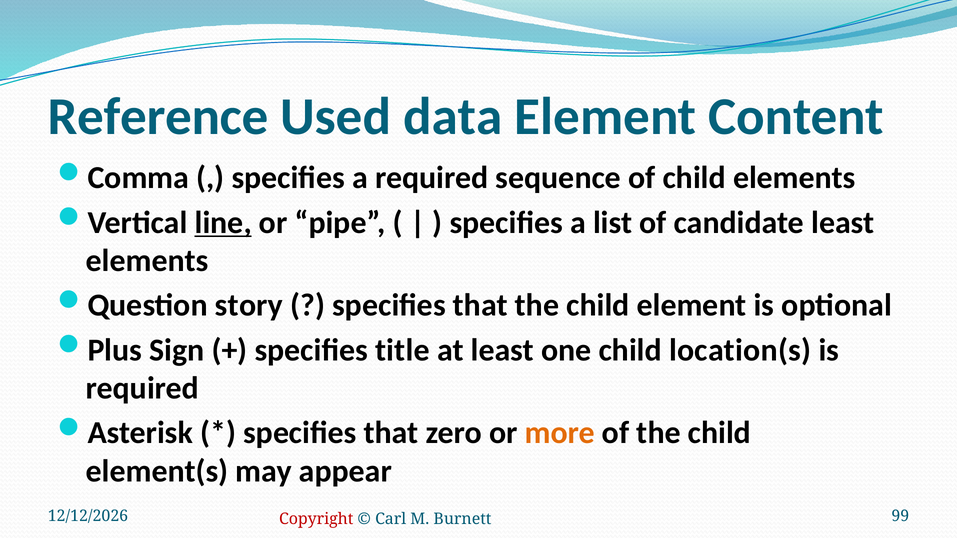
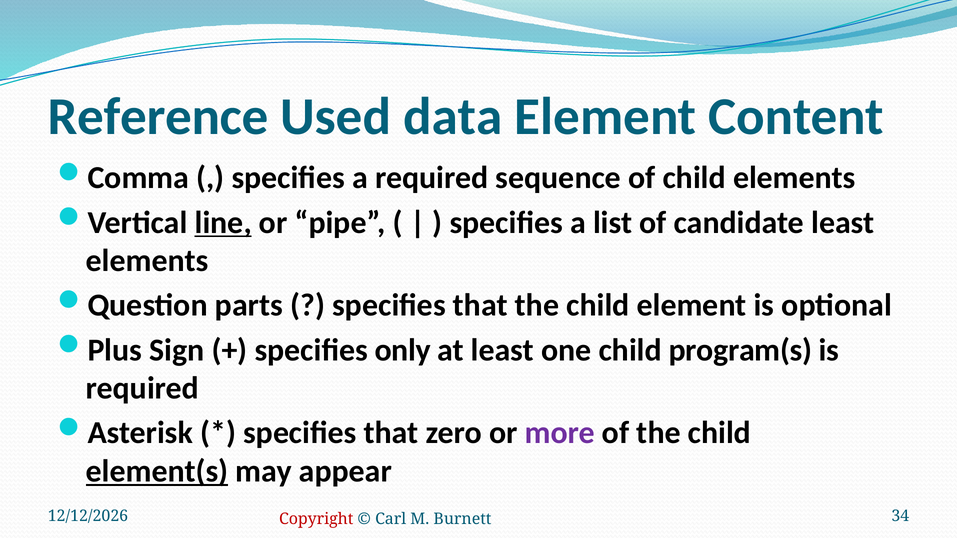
story: story -> parts (249, 306)
title: title -> only (403, 350)
location(s: location(s -> program(s (740, 350)
more colour: orange -> purple (560, 433)
element(s underline: none -> present (157, 471)
99: 99 -> 34 (900, 517)
